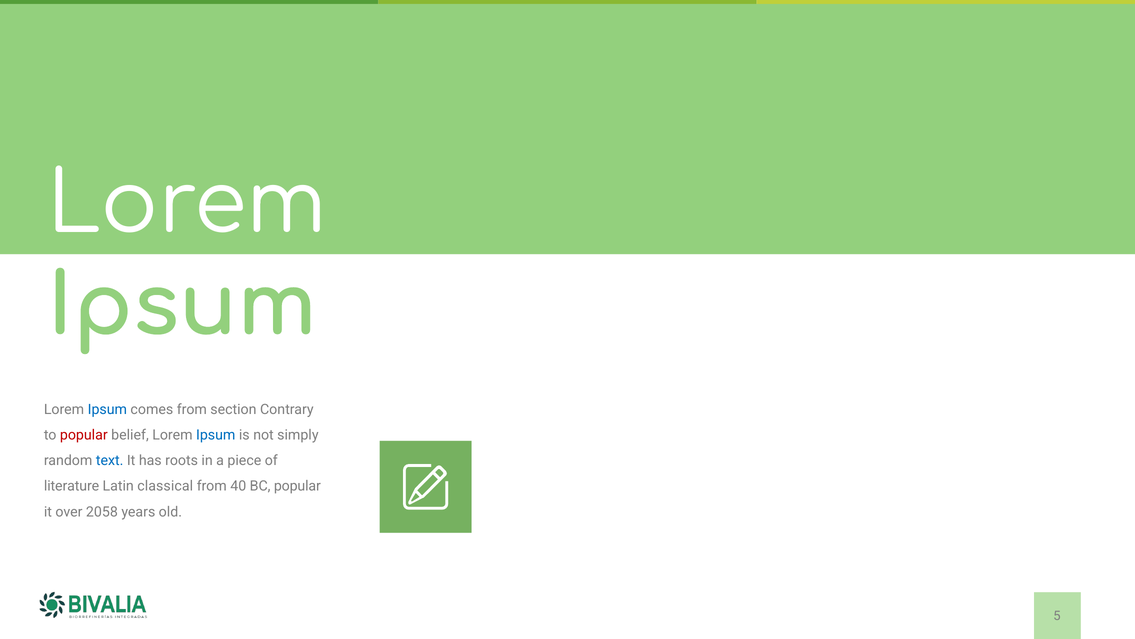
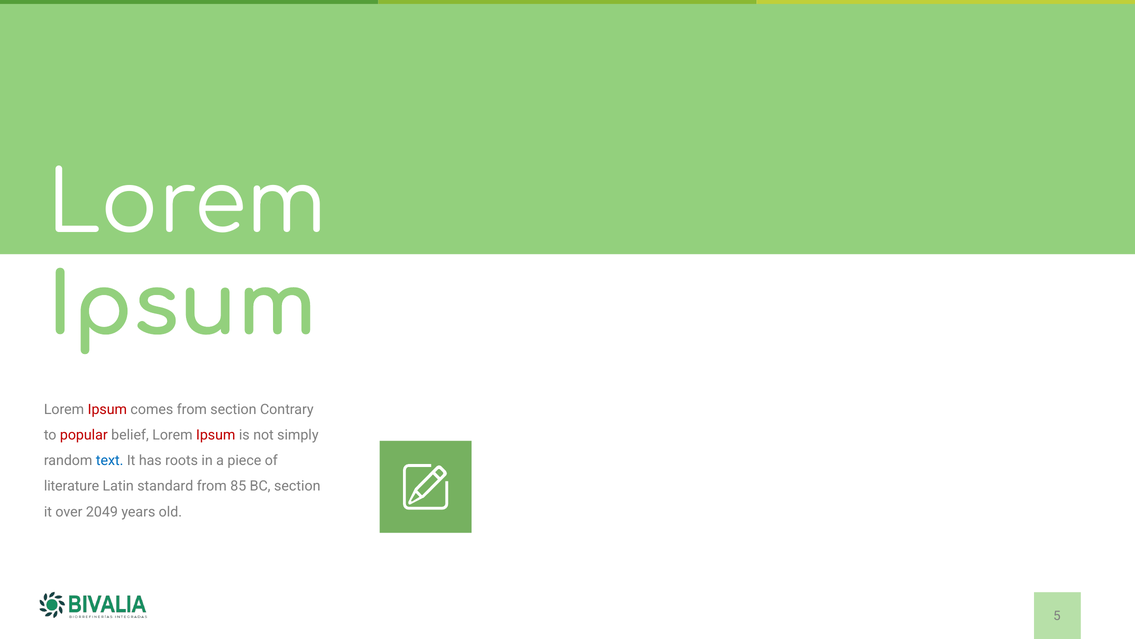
Ipsum colour: blue -> red (107, 409)
Ipsum colour: blue -> red (216, 435)
classical: classical -> standard (165, 486)
40: 40 -> 85 (238, 486)
BC popular: popular -> section (297, 486)
2058: 2058 -> 2049 (102, 511)
